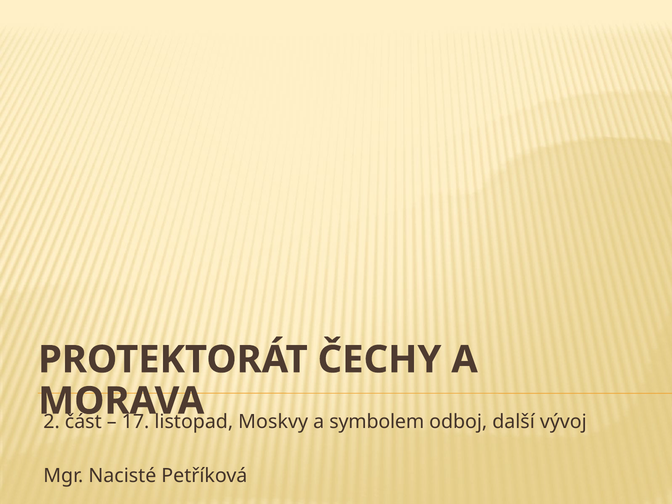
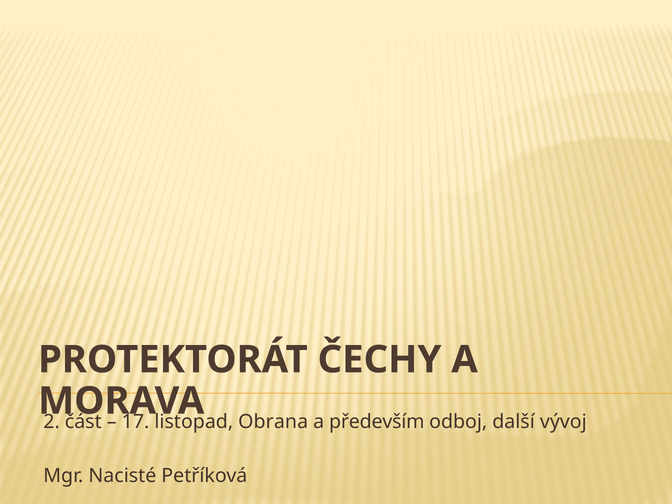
Moskvy: Moskvy -> Obrana (273, 422)
symbolem: symbolem -> především (377, 422)
